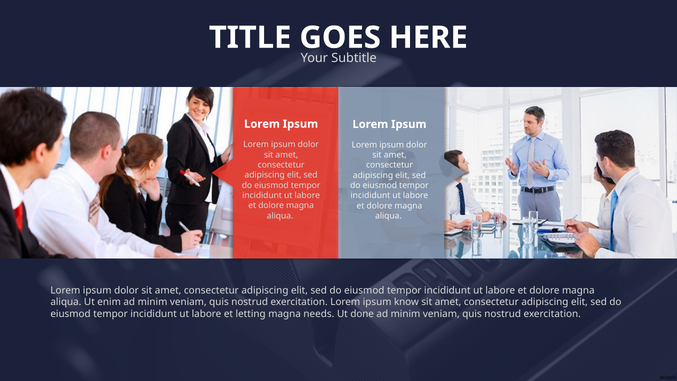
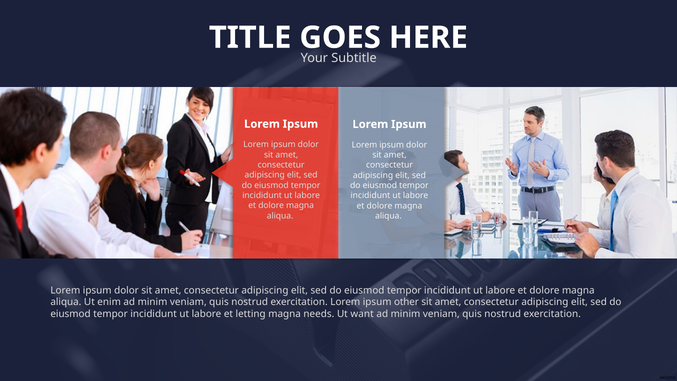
know: know -> other (406, 302)
done: done -> want (362, 314)
